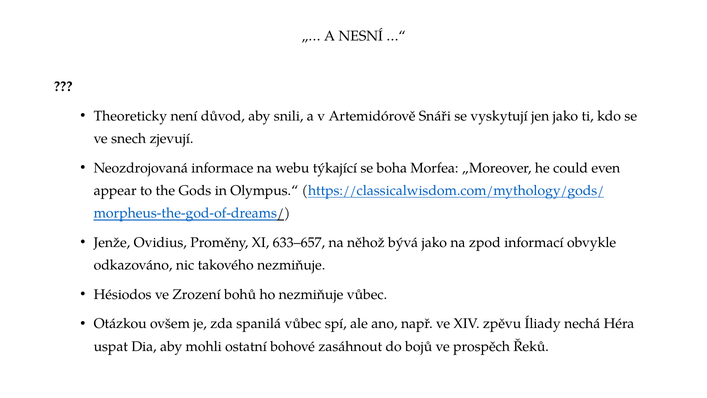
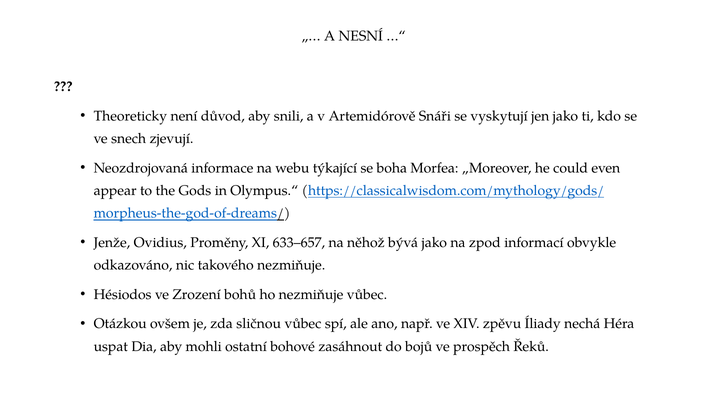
spanilá: spanilá -> sličnou (259, 324)
